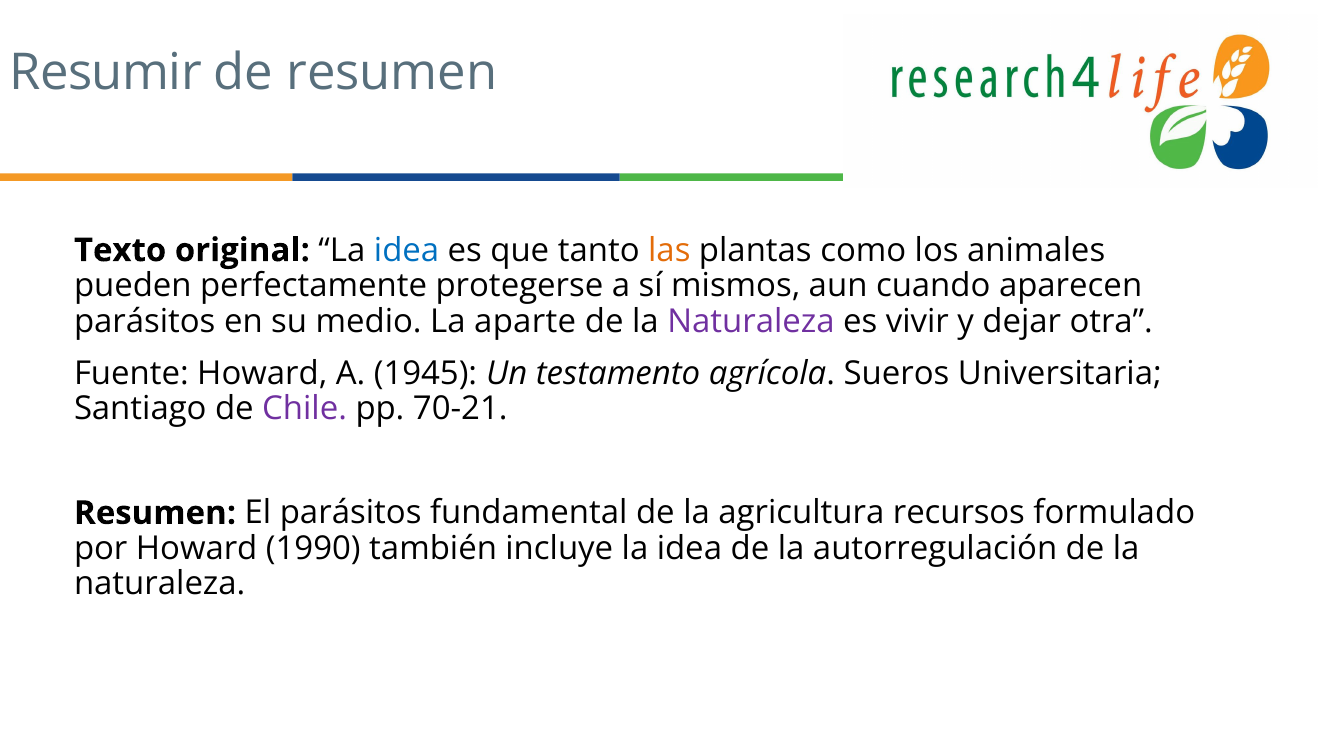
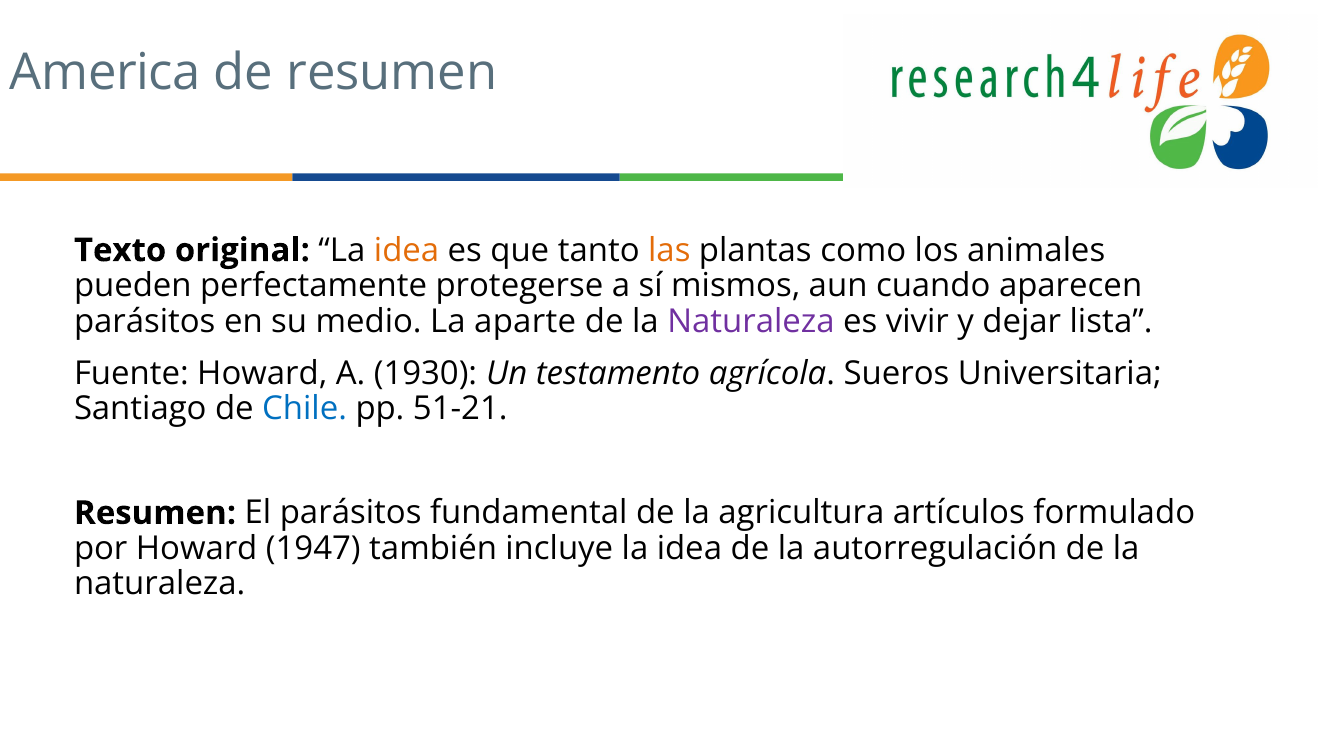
Resumir: Resumir -> America (105, 73)
idea colour: blue -> orange (407, 250)
otra: otra -> lista (1111, 322)
1945: 1945 -> 1930 (425, 374)
Chile colour: purple -> blue (305, 409)
70-21: 70-21 -> 51-21 (460, 409)
recursos: recursos -> artículos (959, 513)
1990: 1990 -> 1947 (313, 549)
